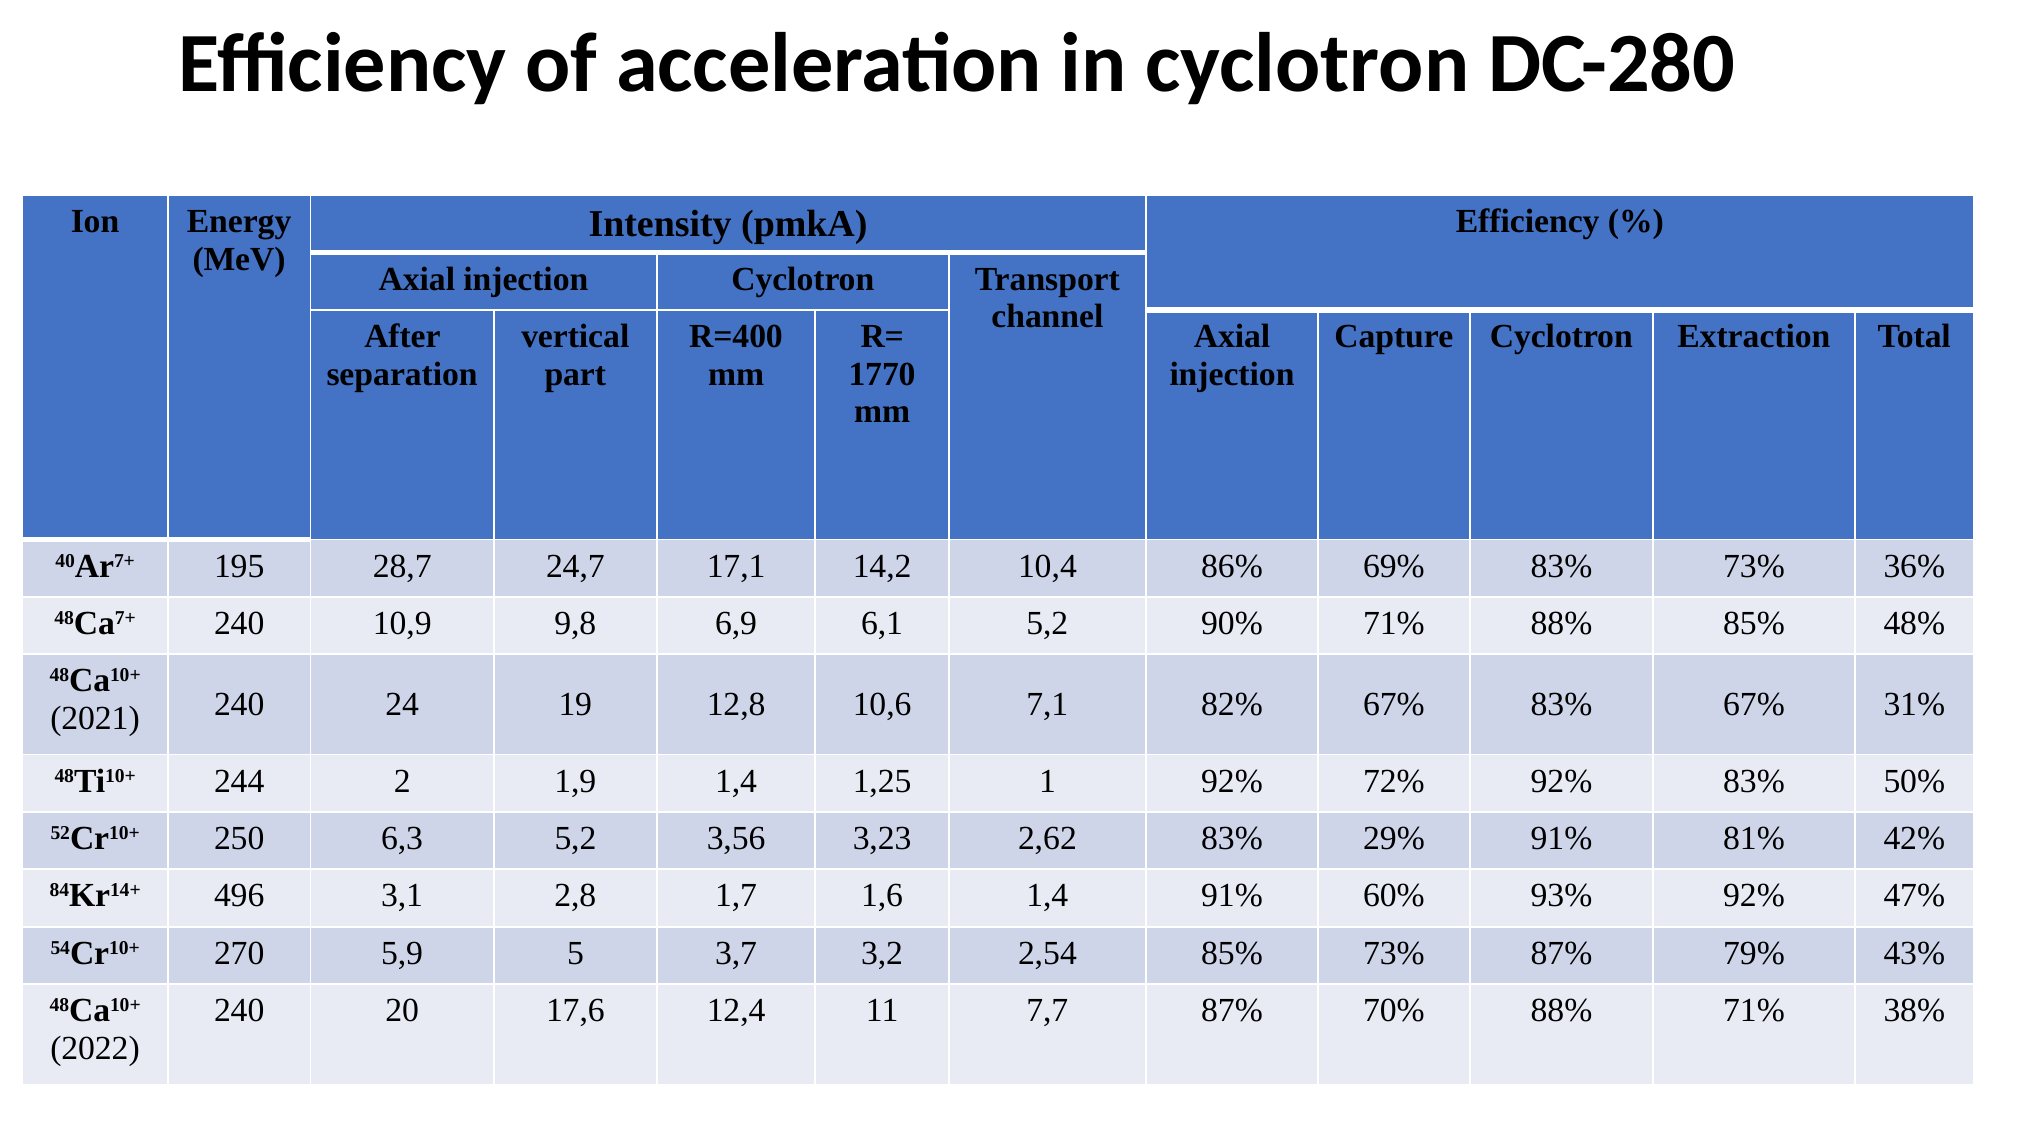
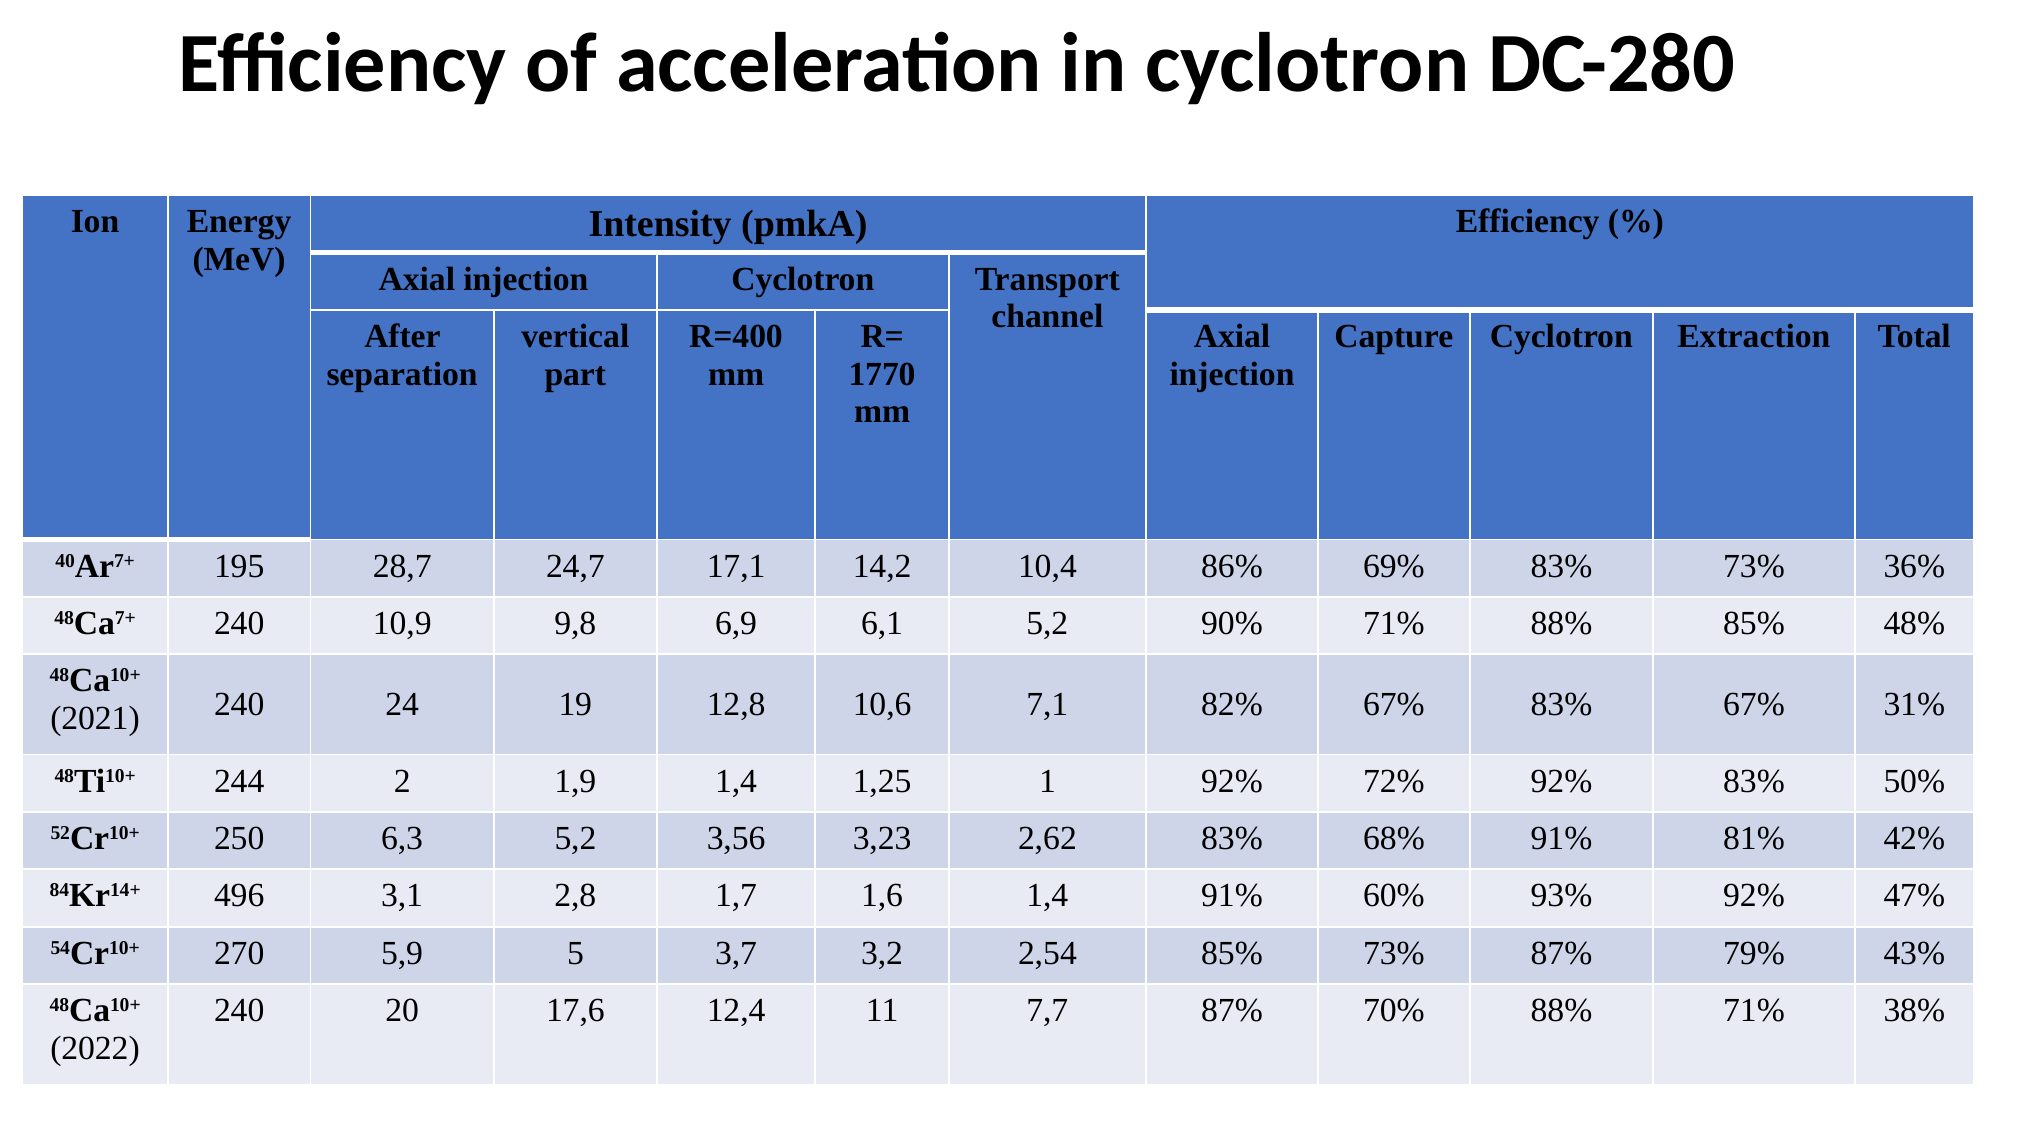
29%: 29% -> 68% (1394, 838)
